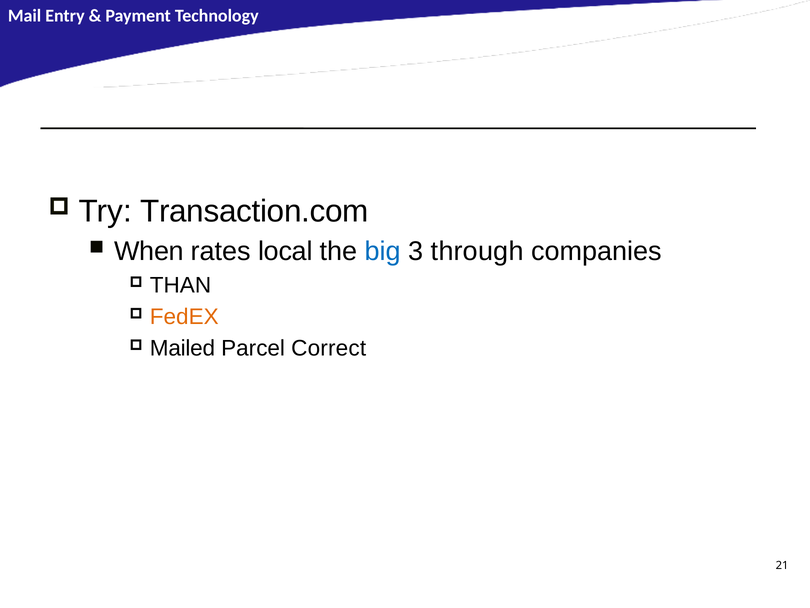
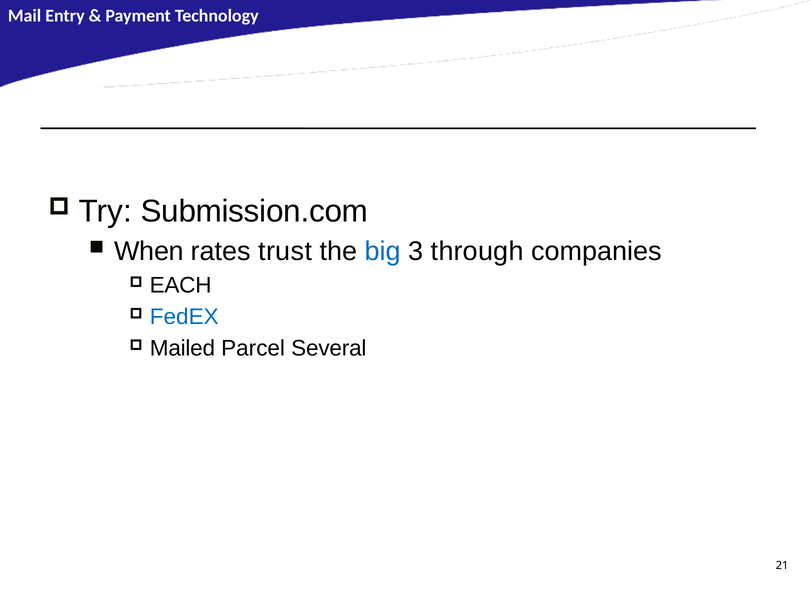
Transaction.com: Transaction.com -> Submission.com (254, 211)
local: local -> trust (285, 251)
THAN: THAN -> EACH (181, 285)
FedEX colour: orange -> blue (184, 317)
Correct: Correct -> Several (329, 348)
